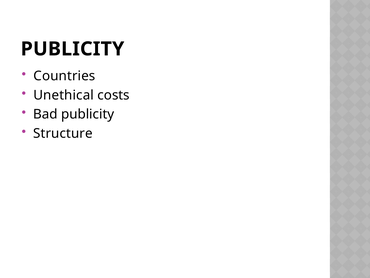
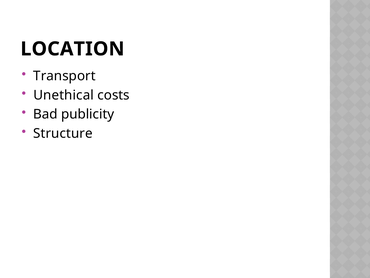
PUBLICITY: PUBLICITY -> LOCATION (72, 49)
Countries: Countries -> Transport (64, 76)
